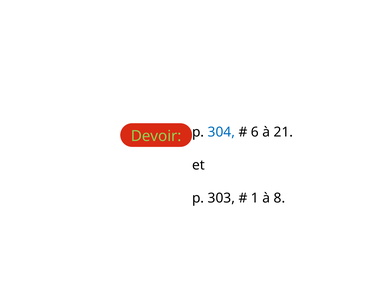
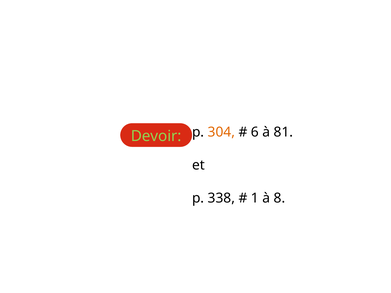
304 colour: blue -> orange (221, 132)
21: 21 -> 81 (283, 132)
303: 303 -> 338 (221, 198)
